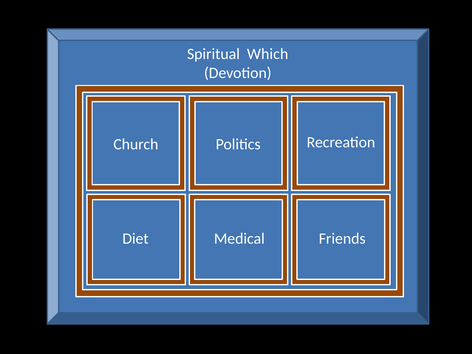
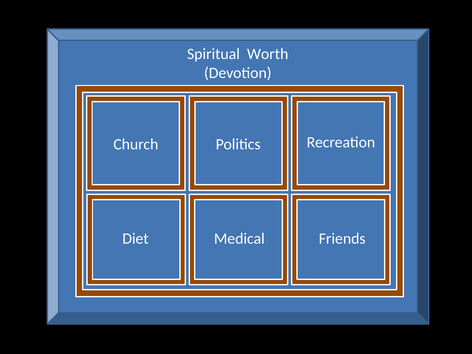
Which: Which -> Worth (268, 54)
